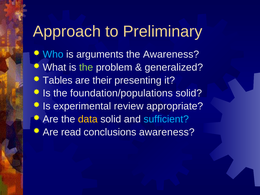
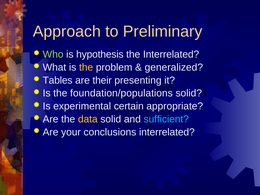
Who colour: light blue -> light green (53, 54)
arguments: arguments -> hypothesis (100, 54)
the Awareness: Awareness -> Interrelated (171, 54)
the colour: light green -> yellow (86, 67)
review: review -> certain (129, 106)
read: read -> your (71, 132)
conclusions awareness: awareness -> interrelated (167, 132)
